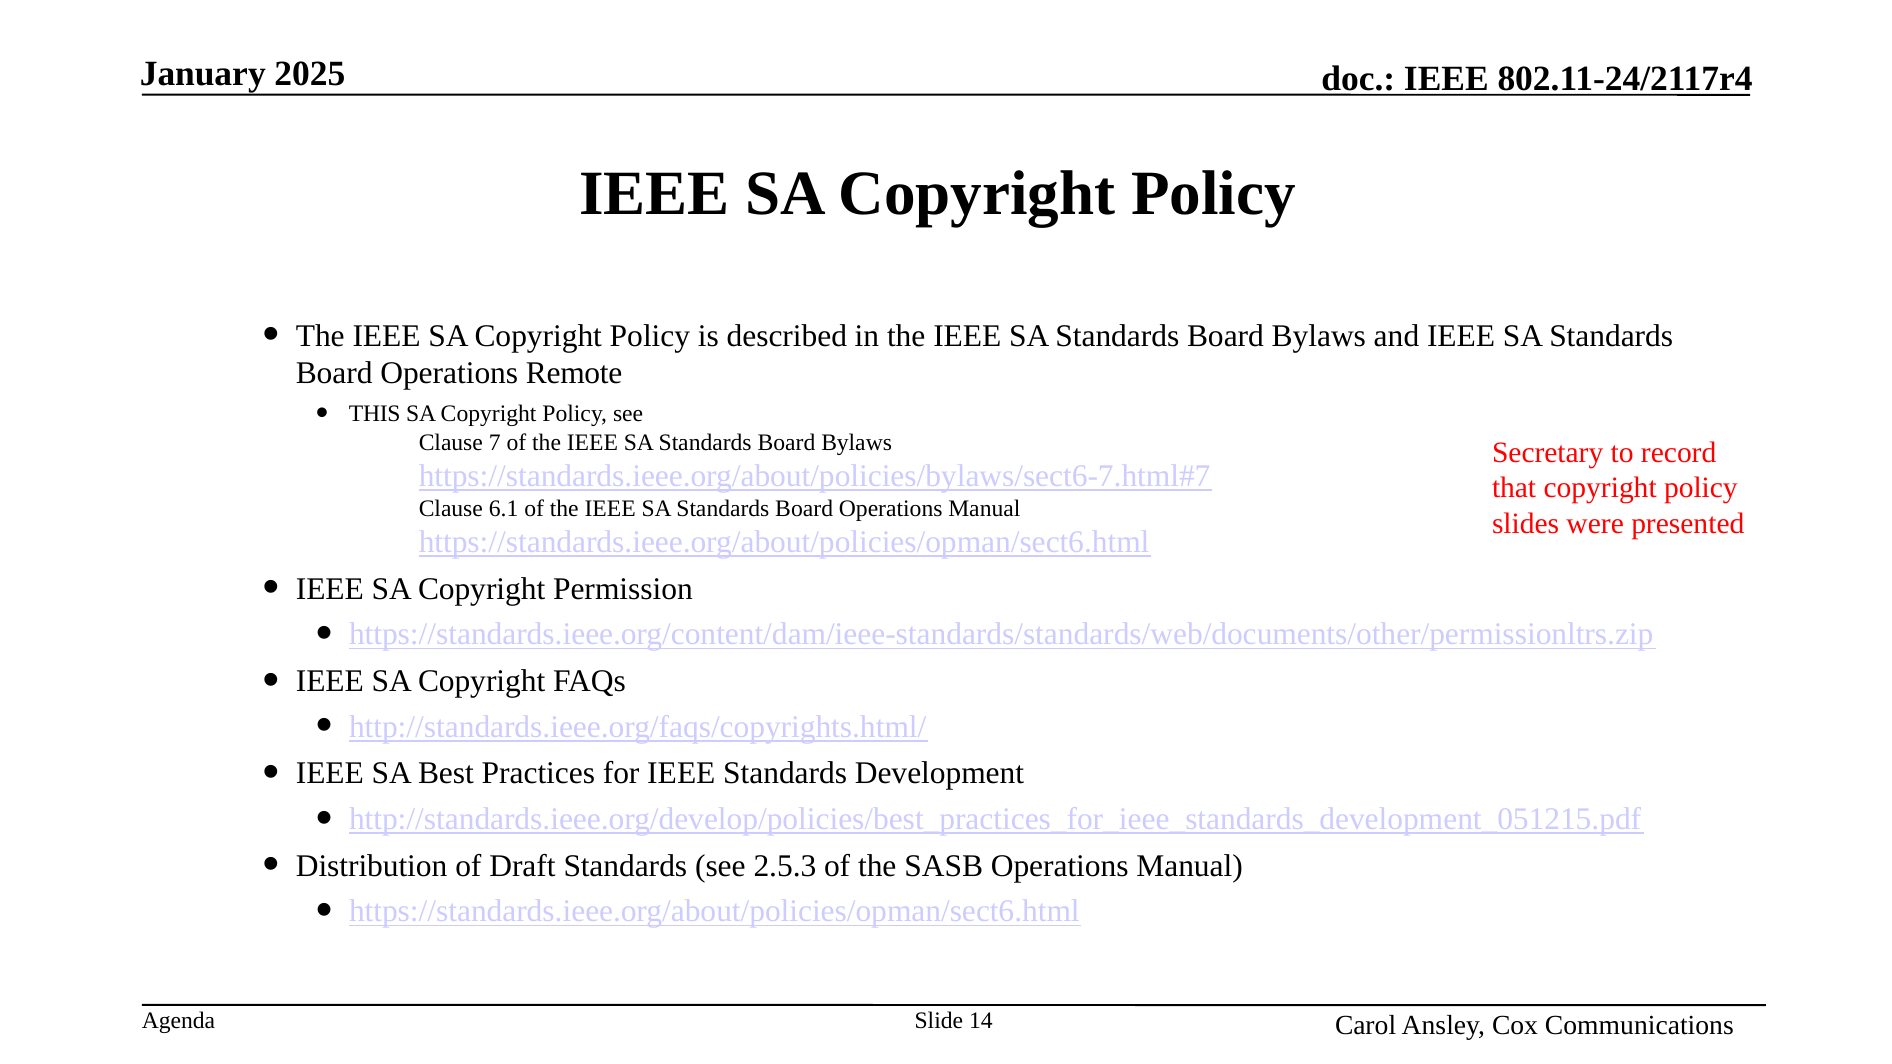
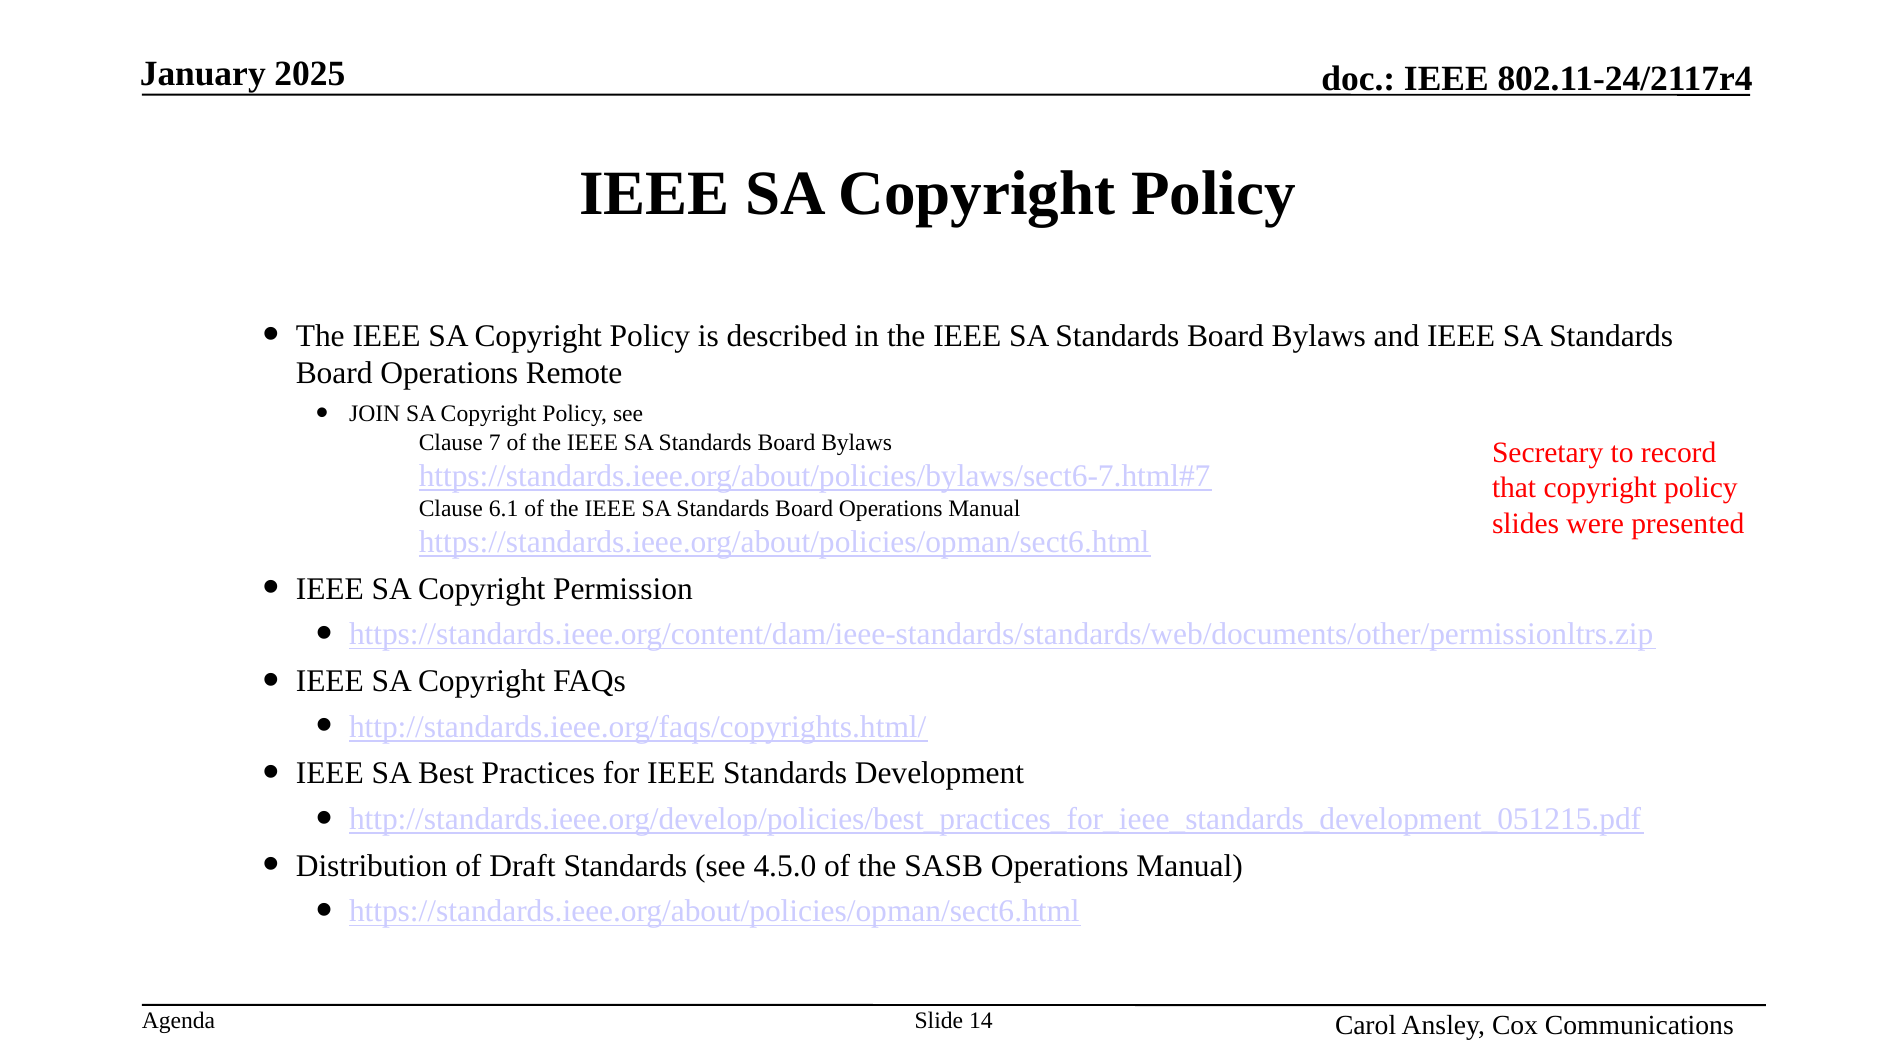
THIS: THIS -> JOIN (375, 414)
2.5.3: 2.5.3 -> 4.5.0 (785, 866)
